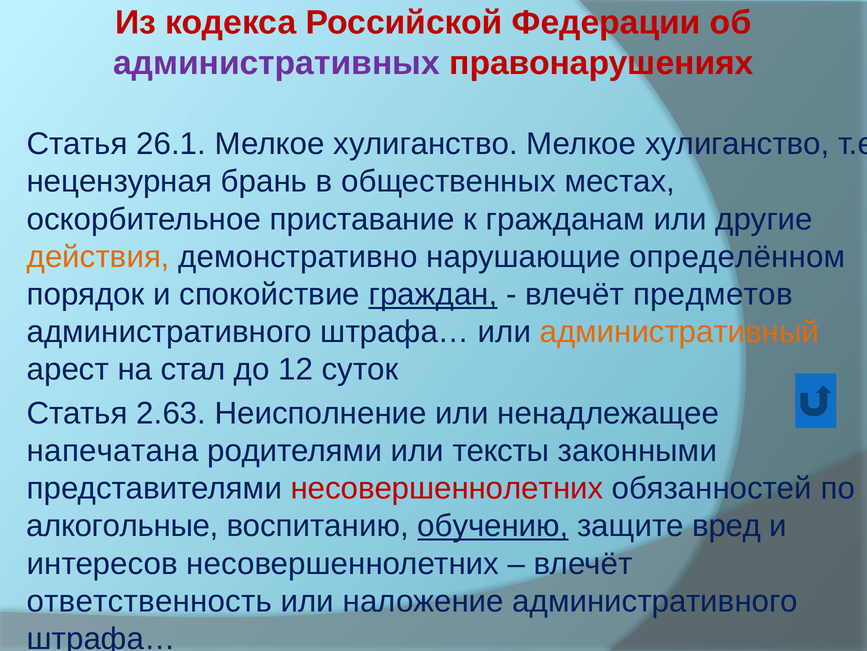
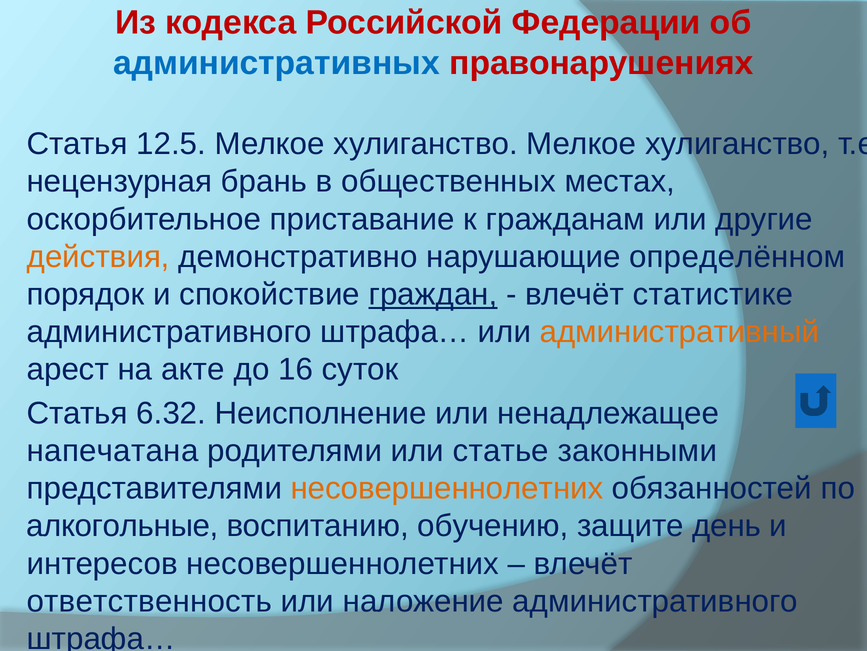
административных colour: purple -> blue (276, 63)
26.1: 26.1 -> 12.5 (171, 144)
предметов: предметов -> статистике (713, 294)
стал: стал -> акте (193, 369)
12: 12 -> 16 (296, 369)
2.63: 2.63 -> 6.32 (171, 413)
тексты: тексты -> статье (501, 450)
несовершеннолетних colour: red -> orange (447, 488)
обучению underline: present -> none (493, 526)
вред: вред -> день (727, 526)
